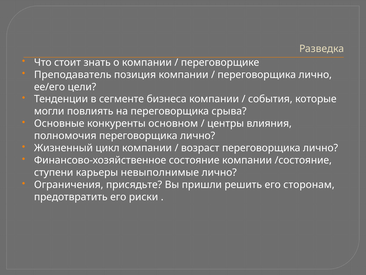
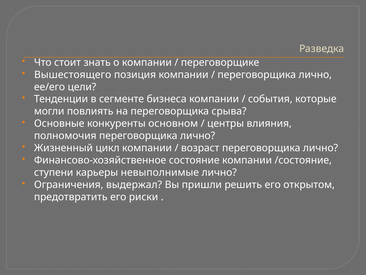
Преподаватель: Преподаватель -> Вышестоящего (73, 75)
присядьте: присядьте -> выдержал (134, 184)
сторонам: сторонам -> открытом (309, 184)
